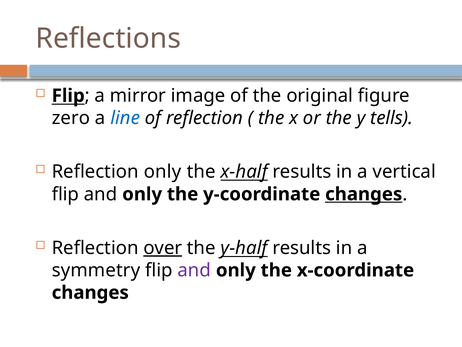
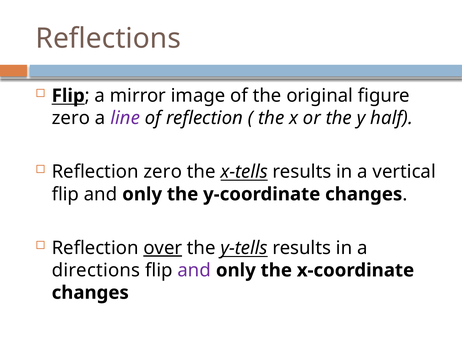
line colour: blue -> purple (125, 118)
tells: tells -> half (392, 118)
Reflection only: only -> zero (163, 172)
x-half: x-half -> x-tells (244, 172)
changes underline: present -> none (364, 194)
y-half: y-half -> y-tells (244, 248)
symmetry: symmetry -> directions (96, 270)
